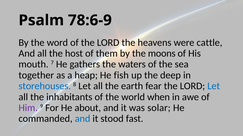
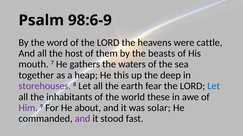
78:6-9: 78:6-9 -> 98:6-9 (90, 20)
moons: moons -> beasts (162, 54)
fish: fish -> this (121, 76)
storehouses colour: blue -> purple (45, 86)
when: when -> these (159, 97)
and colour: blue -> purple (83, 119)
